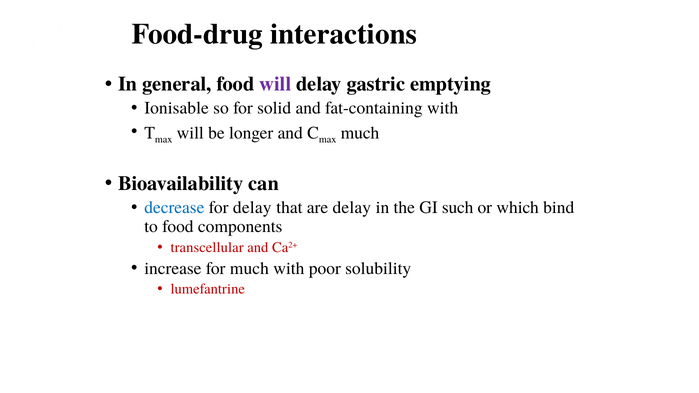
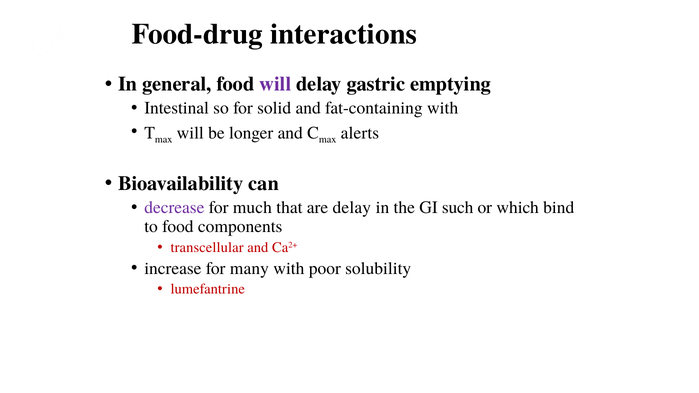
Ionisable: Ionisable -> Intestinal (177, 108)
much: much -> alerts (360, 133)
decrease colour: blue -> purple (174, 208)
for delay: delay -> much (252, 208)
for much: much -> many (249, 268)
